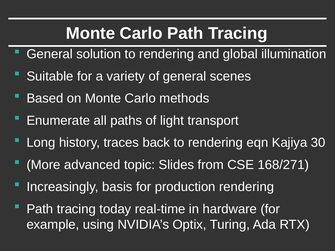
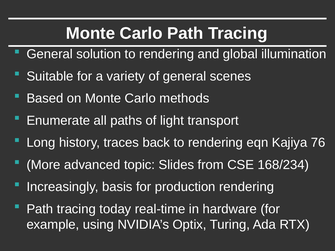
30: 30 -> 76 (318, 143)
168/271: 168/271 -> 168/234 (283, 165)
